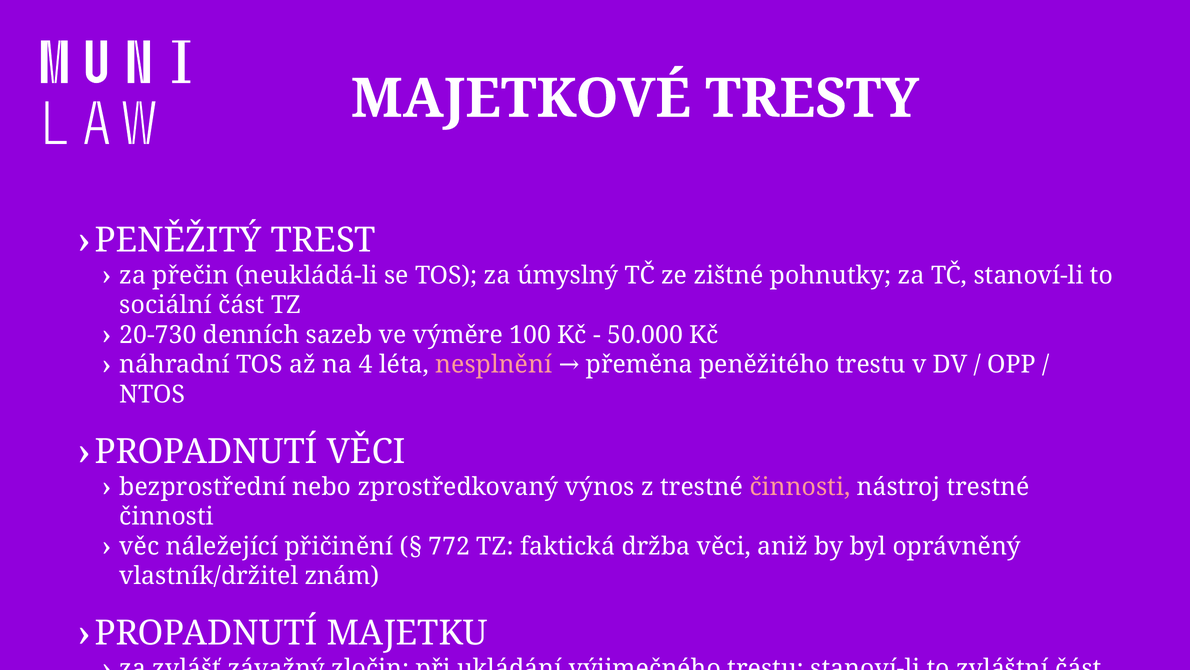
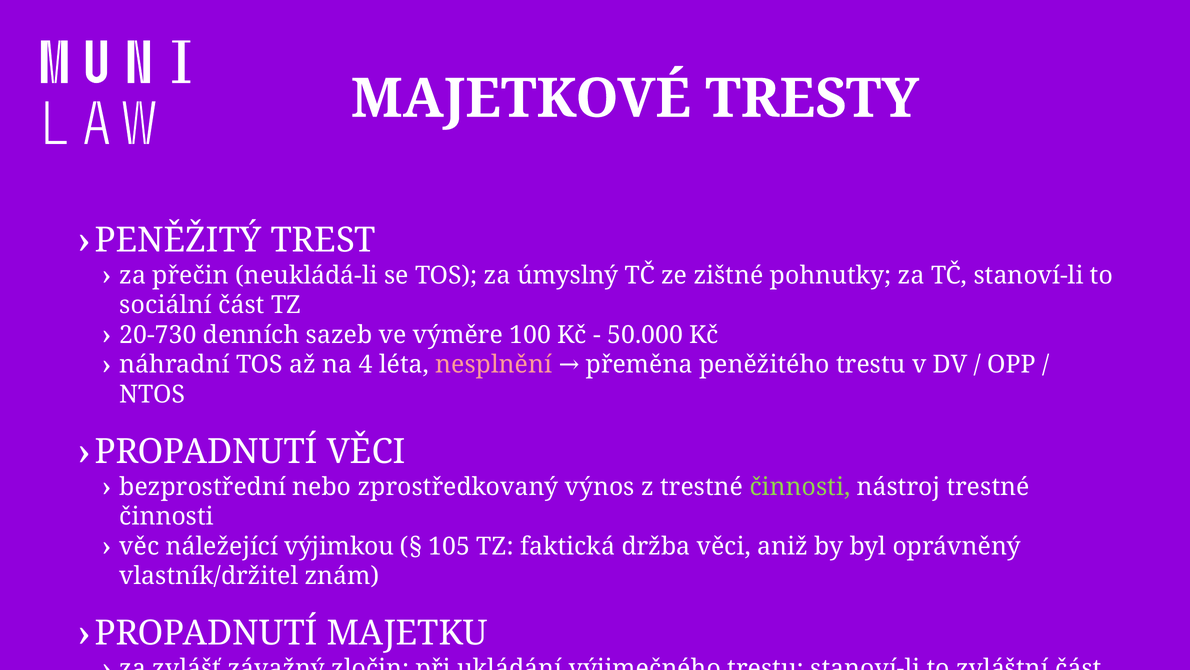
činnosti colour: pink -> light green (800, 486)
přičinění: přičinění -> výjimkou (339, 546)
772: 772 -> 105 (449, 546)
